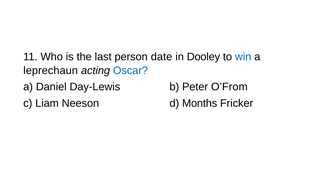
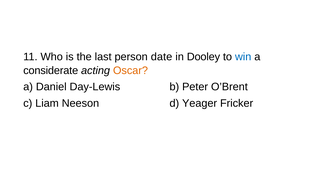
leprechaun: leprechaun -> considerate (51, 70)
Oscar colour: blue -> orange (130, 70)
O’From: O’From -> O’Brent (229, 87)
Months: Months -> Yeager (200, 103)
